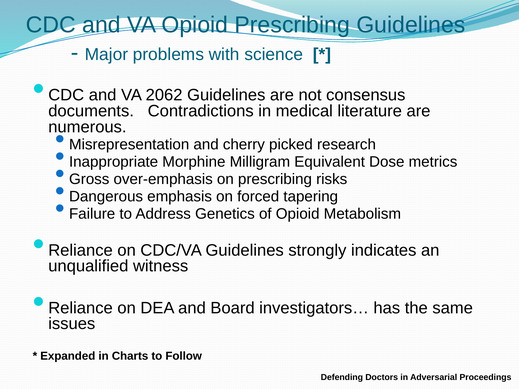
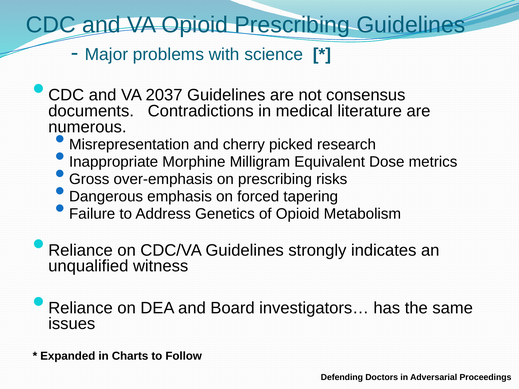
2062: 2062 -> 2037 (164, 95)
